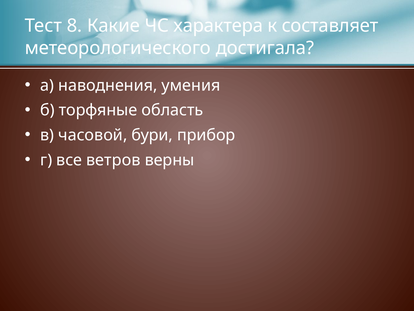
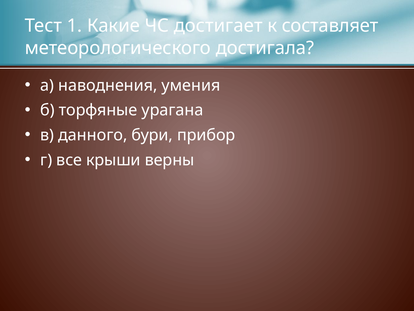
8: 8 -> 1 (75, 26)
характера: характера -> достигает (218, 26)
область: область -> урагана (172, 110)
часовой: часовой -> данного (93, 135)
ветров: ветров -> крыши (113, 160)
